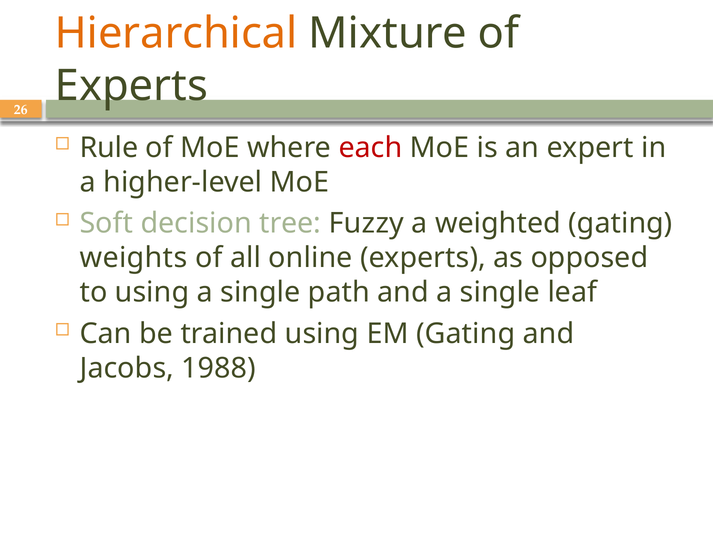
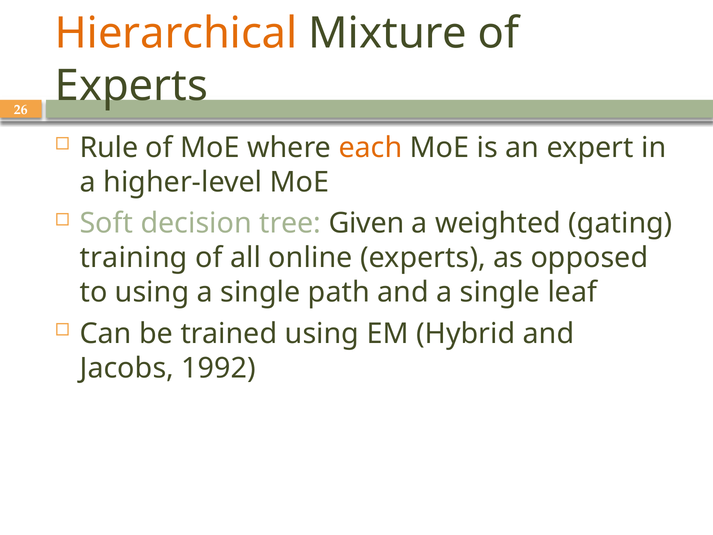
each colour: red -> orange (370, 148)
Fuzzy: Fuzzy -> Given (367, 223)
weights: weights -> training (134, 258)
EM Gating: Gating -> Hybrid (466, 334)
1988: 1988 -> 1992 (219, 368)
